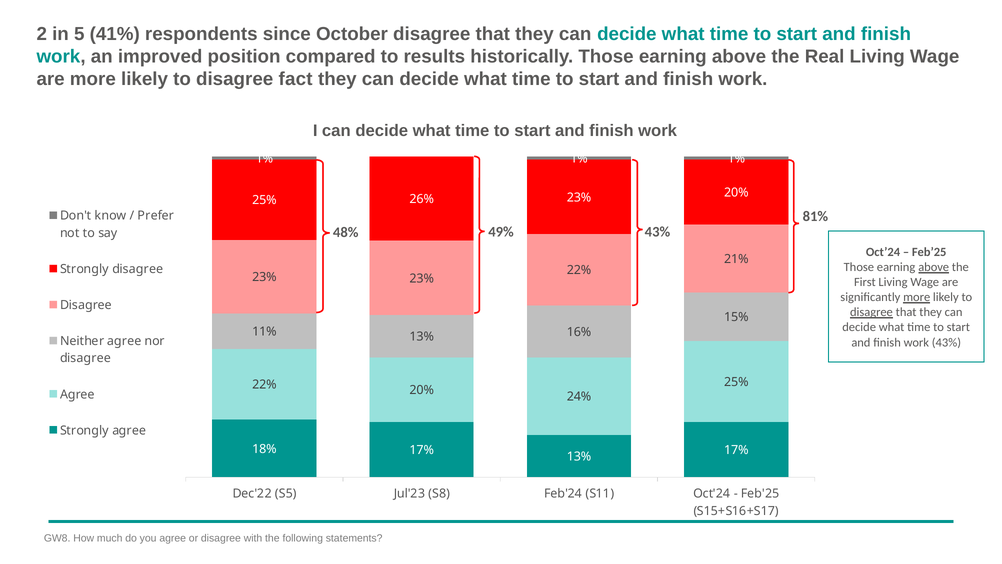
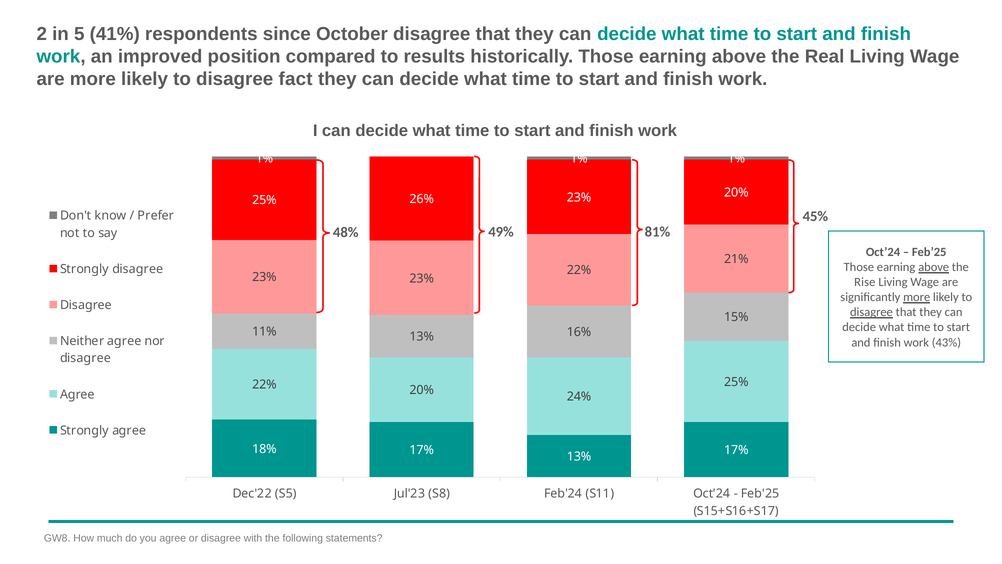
81%: 81% -> 45% (815, 216)
43%: 43% -> 81% (657, 232)
First: First -> Rise (865, 282)
